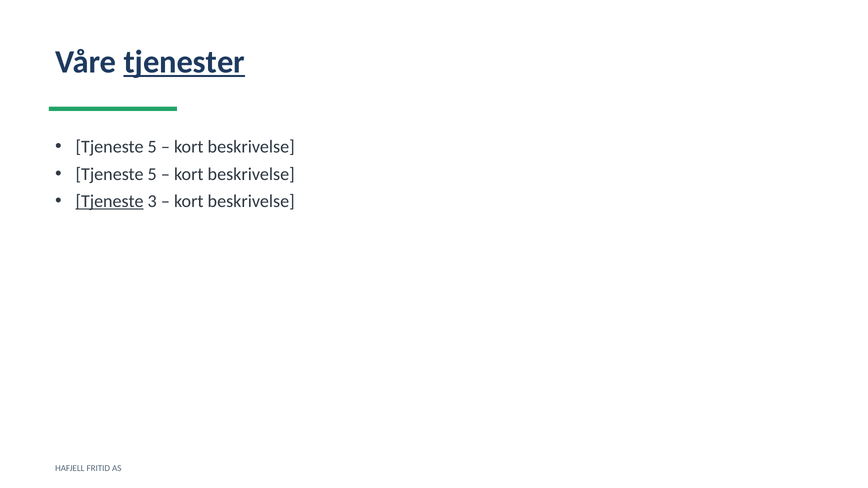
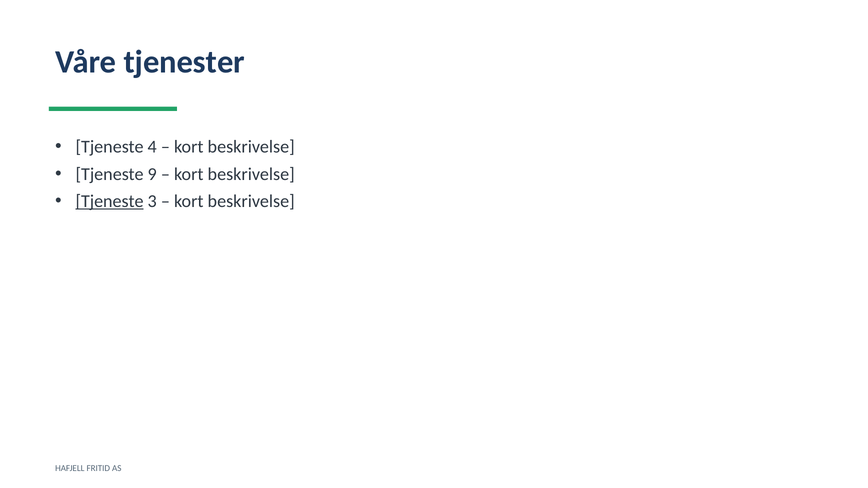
tjenester underline: present -> none (184, 62)
5: 5 -> 4 (152, 147)
5: 5 -> 9 (152, 174)
